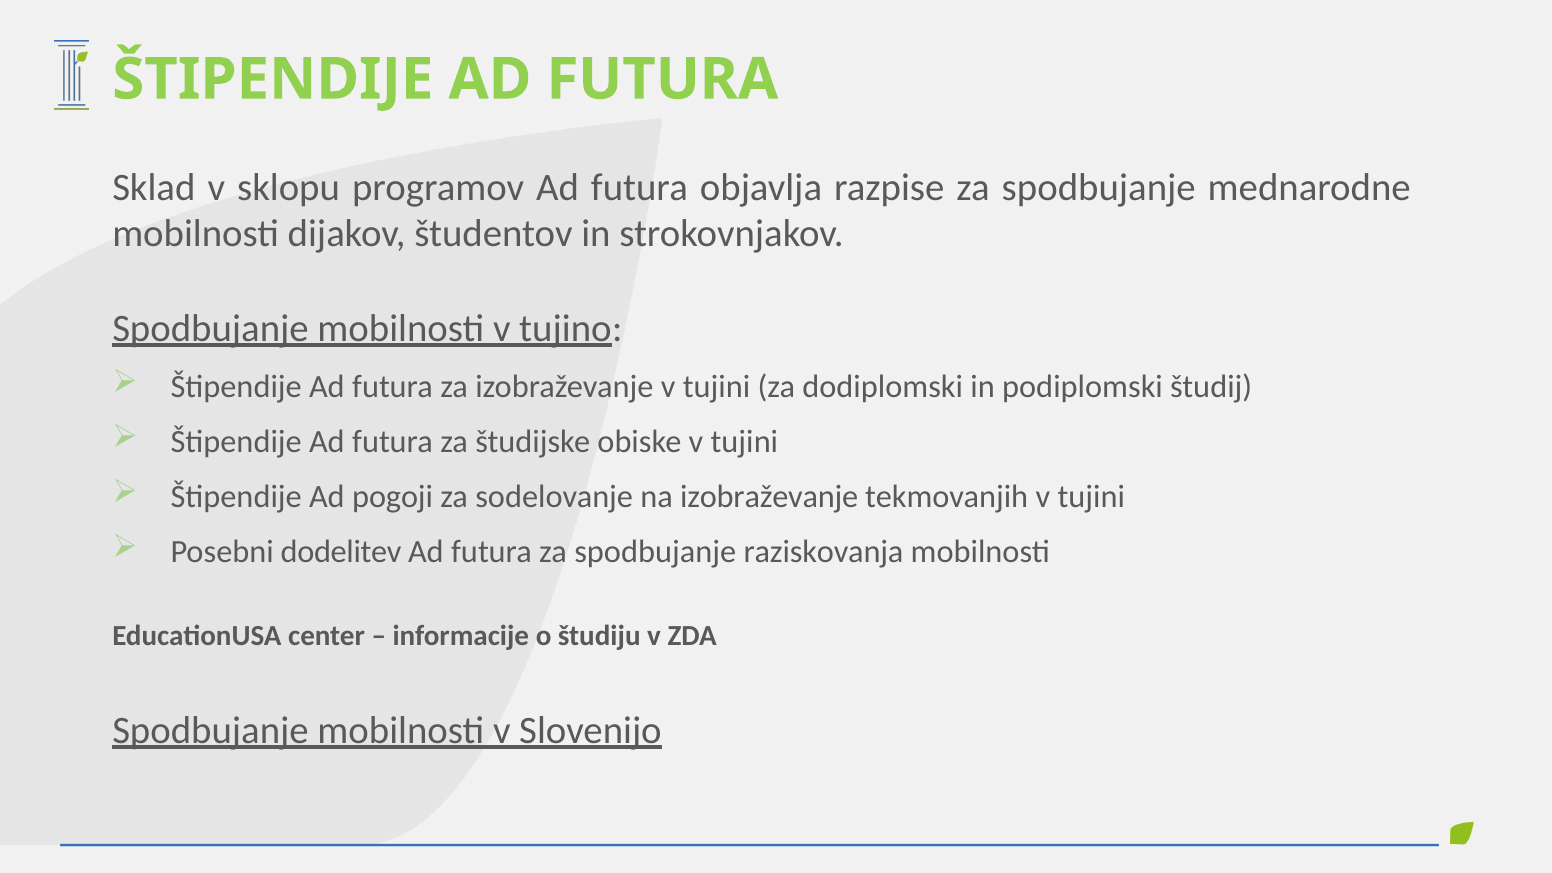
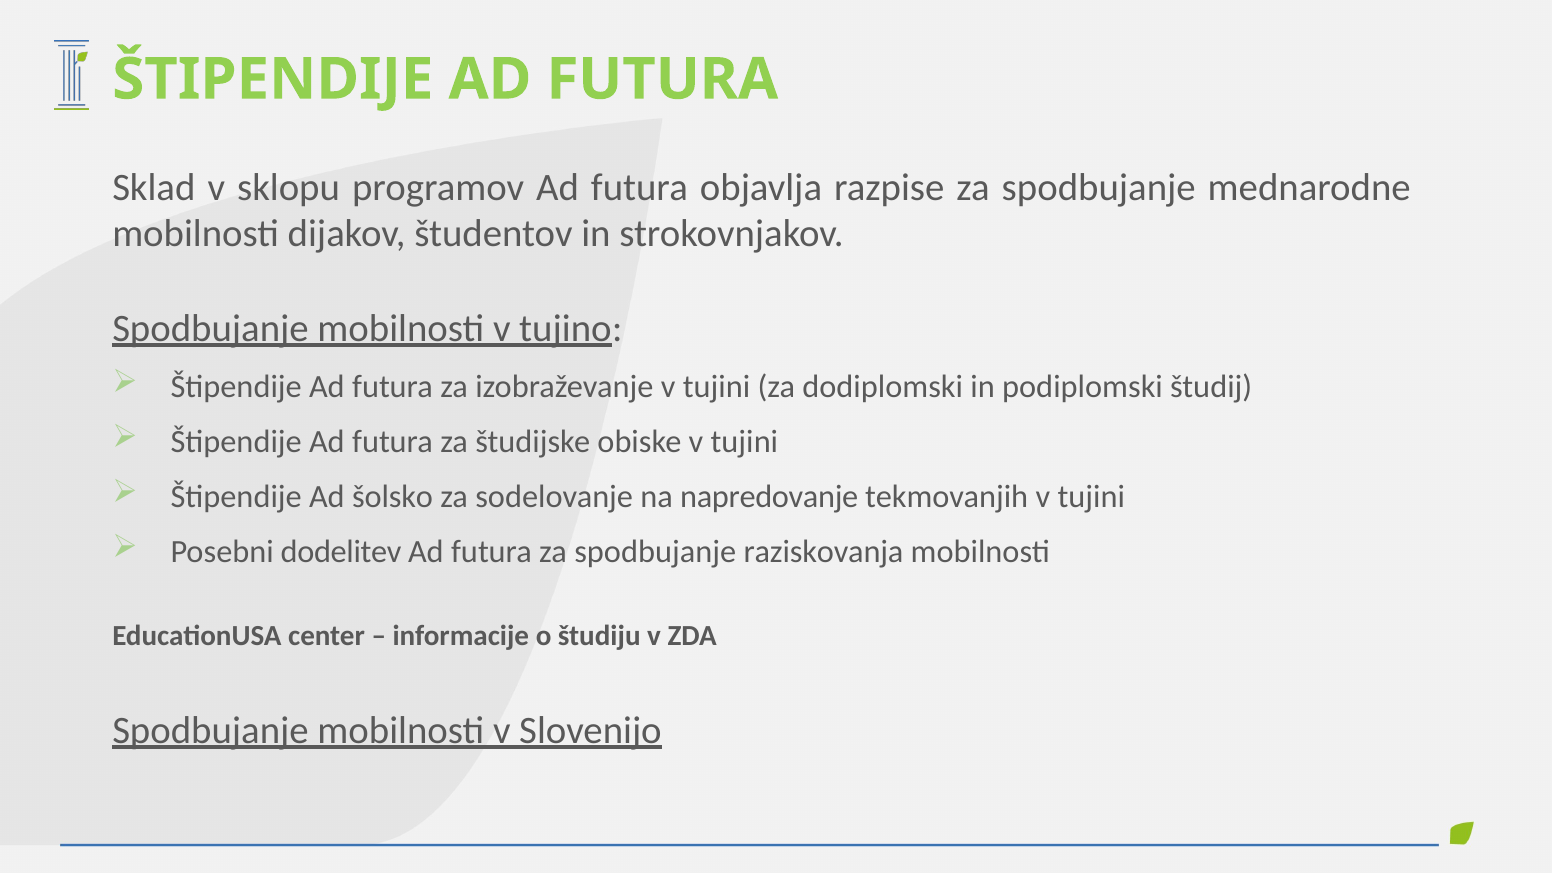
pogoji: pogoji -> šolsko (393, 497)
na izobraževanje: izobraževanje -> napredovanje (769, 497)
